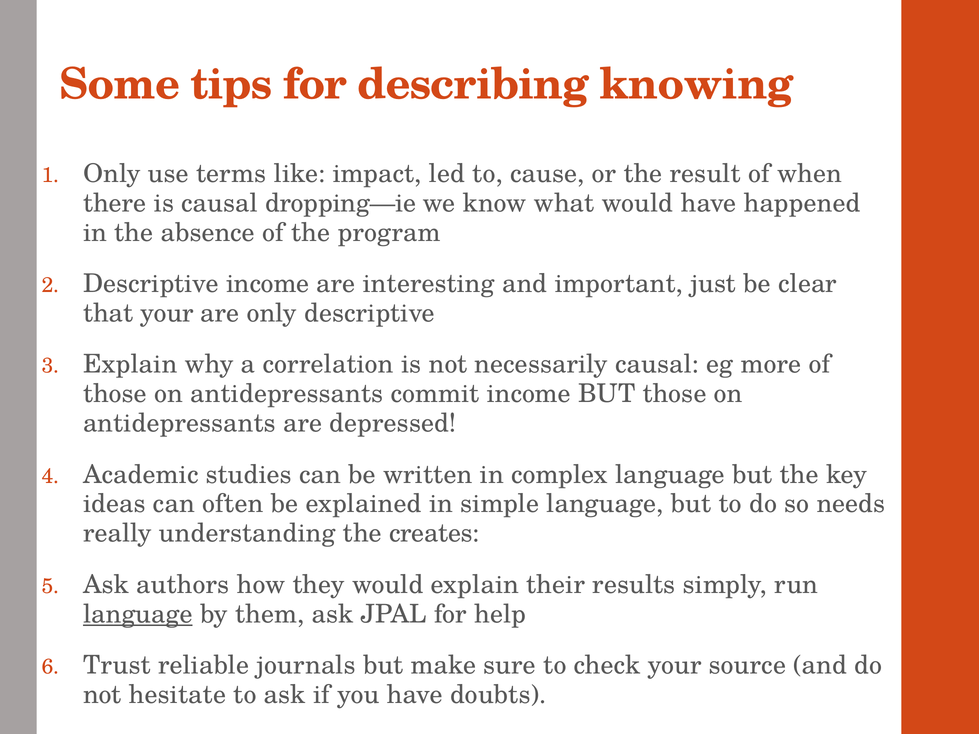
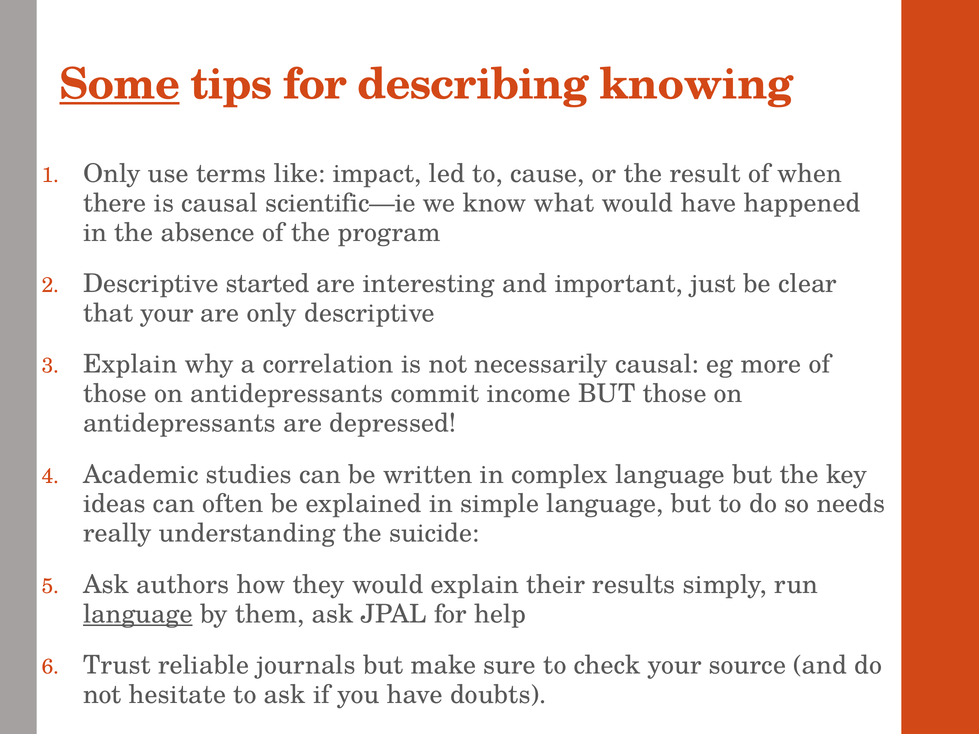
Some underline: none -> present (120, 85)
dropping—ie: dropping—ie -> scientific—ie (341, 203)
Descriptive income: income -> started (268, 284)
creates: creates -> suicide (434, 534)
